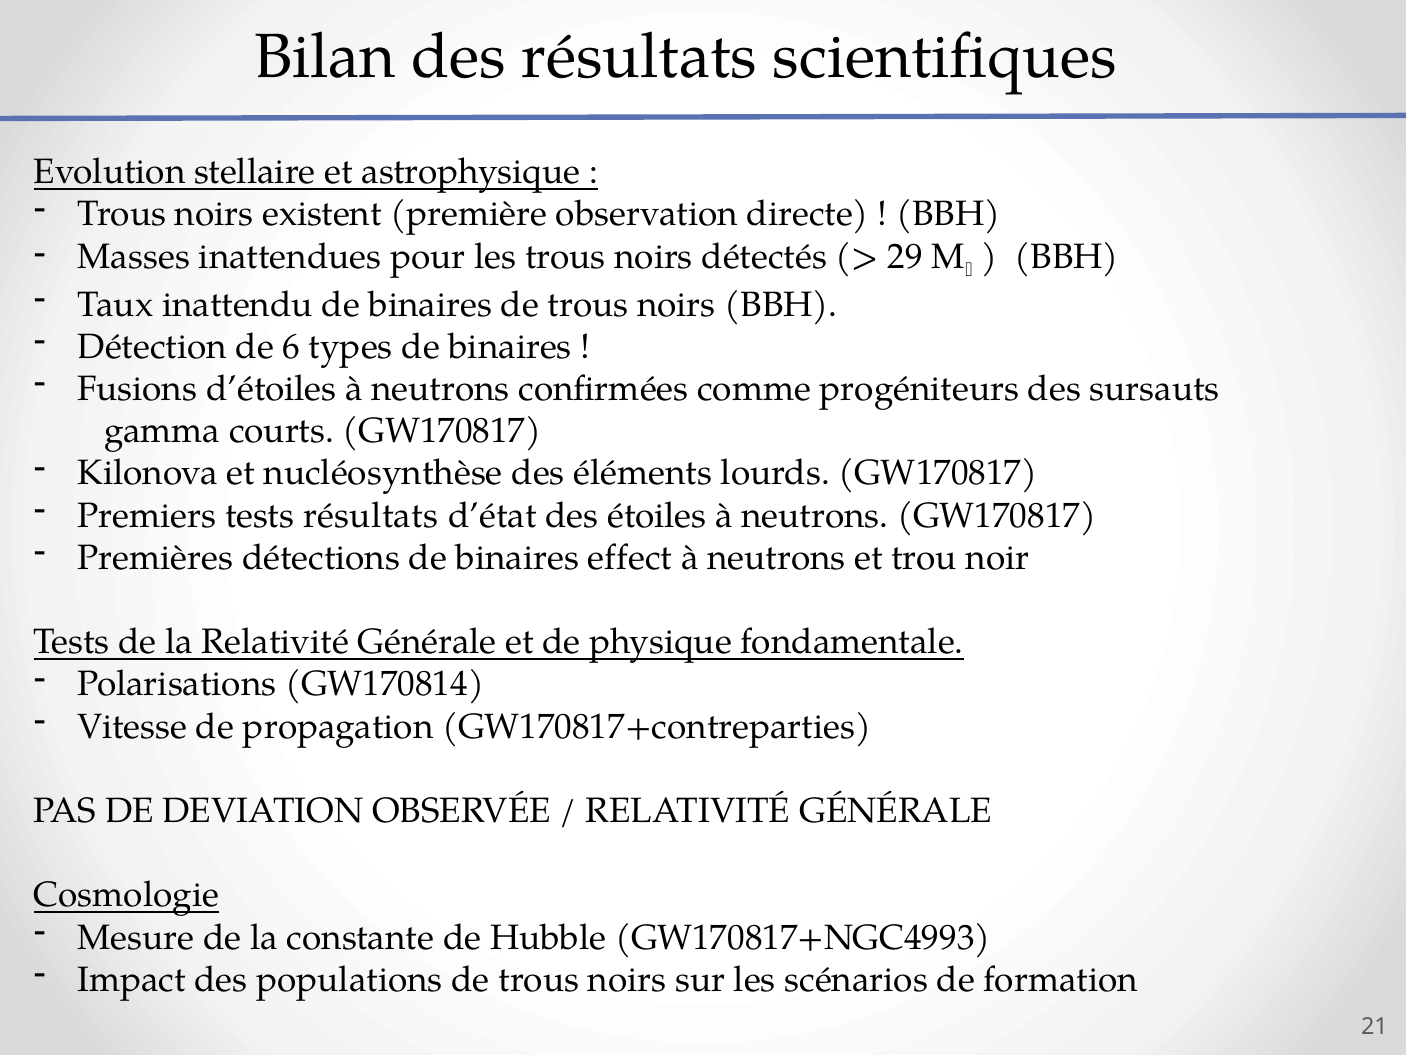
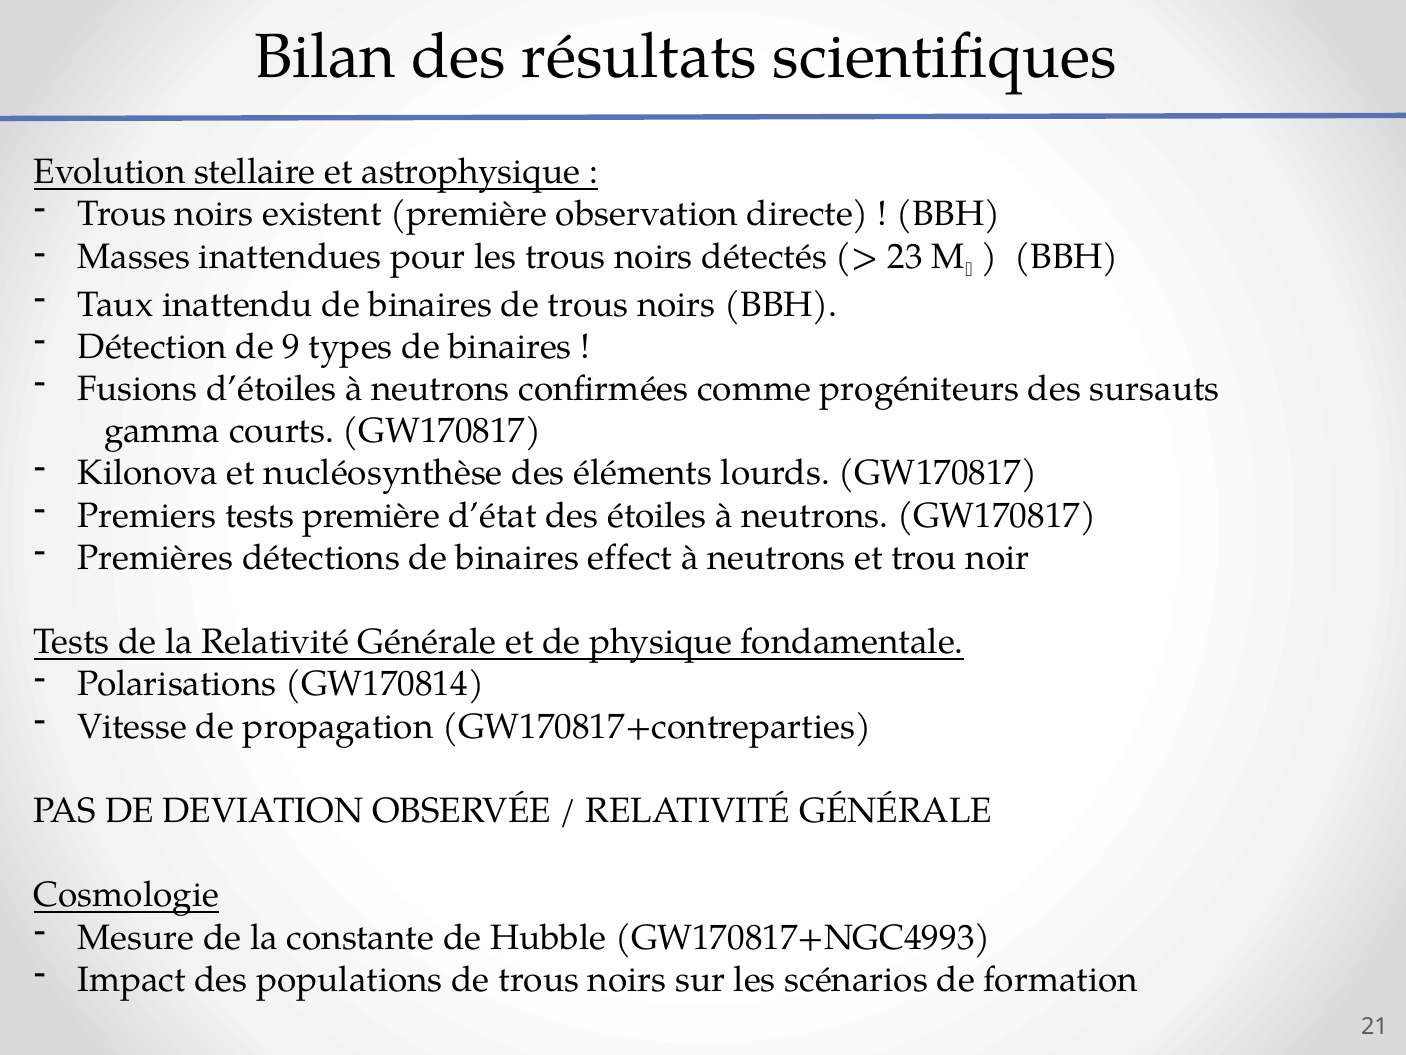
29: 29 -> 23 (905, 256)
6: 6 -> 9 (291, 347)
tests résultats: résultats -> première (371, 515)
